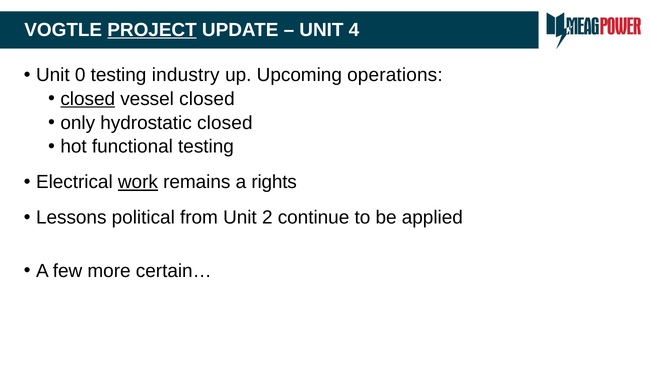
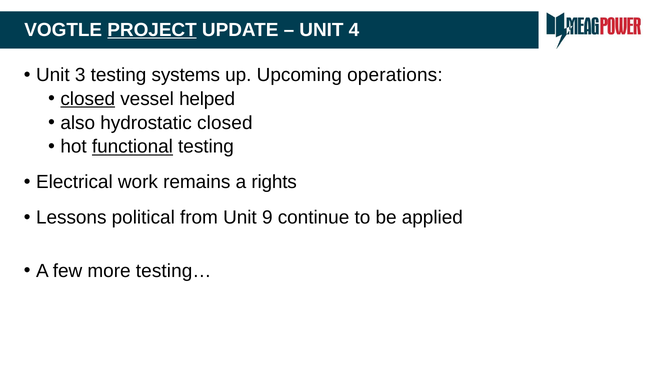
0: 0 -> 3 (80, 75)
industry: industry -> systems (186, 75)
vessel closed: closed -> helped (207, 99)
only: only -> also (78, 123)
functional underline: none -> present (132, 147)
work underline: present -> none (138, 182)
2: 2 -> 9 (267, 217)
certain…: certain… -> testing… (174, 271)
